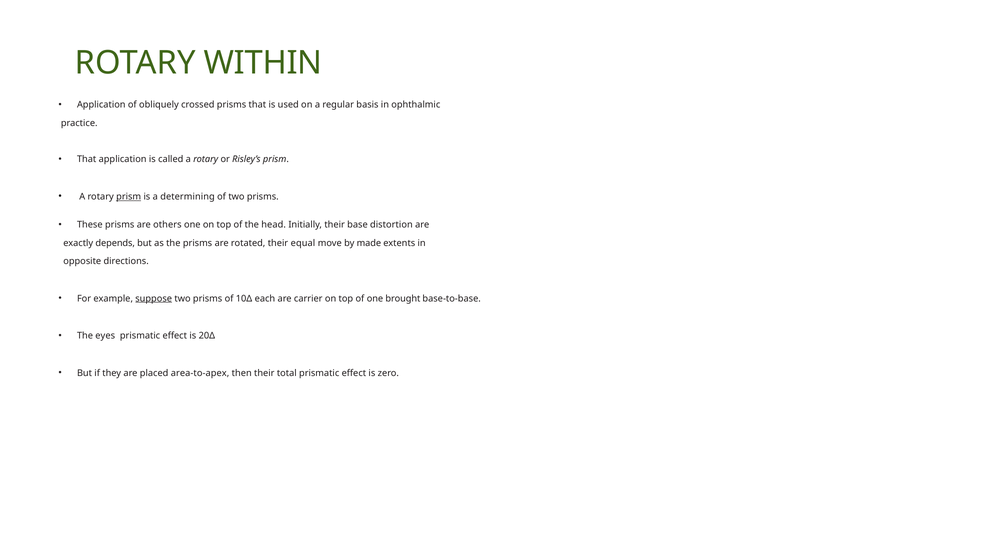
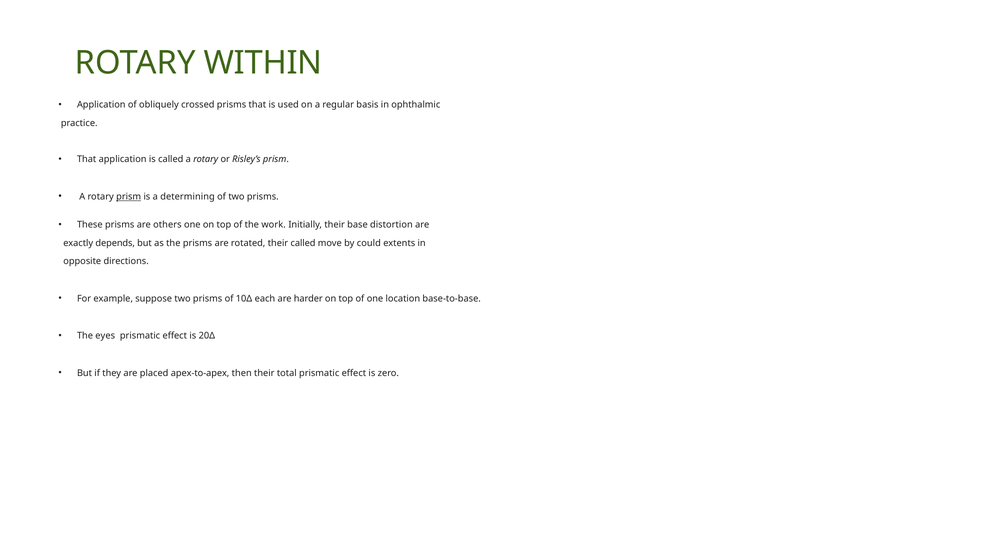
head: head -> work (274, 225)
their equal: equal -> called (303, 243)
made: made -> could (369, 243)
suppose underline: present -> none (154, 298)
carrier: carrier -> harder (308, 298)
brought: brought -> location (403, 298)
area-to-apex: area-to-apex -> apex-to-apex (200, 373)
